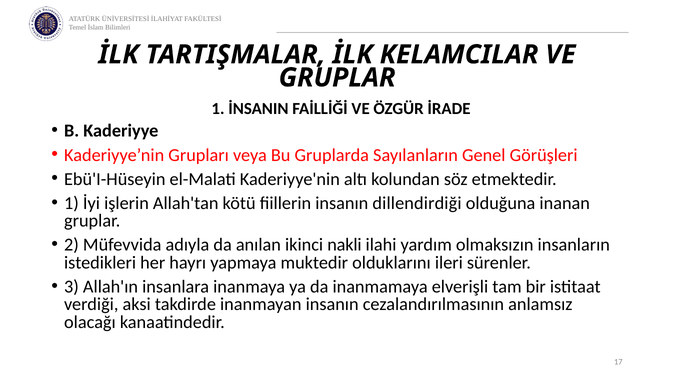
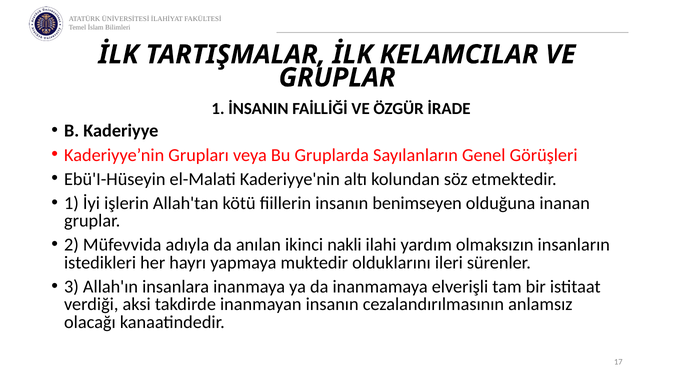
dillendirdiği: dillendirdiği -> benimseyen (417, 203)
